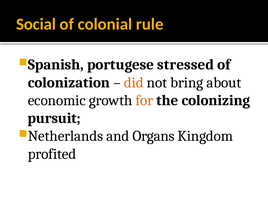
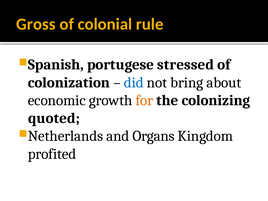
Social: Social -> Gross (36, 24)
did colour: orange -> blue (134, 83)
pursuit: pursuit -> quoted (54, 118)
